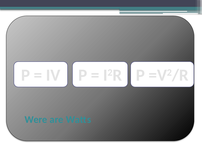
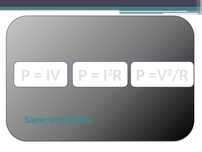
Were: Were -> Same (36, 119)
